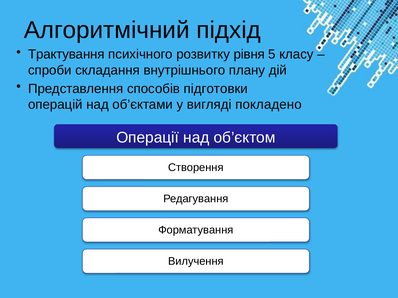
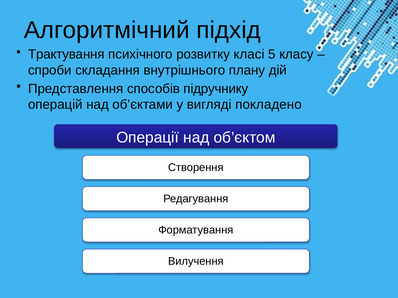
рівня: рівня -> класі (249, 54)
підготовки: підготовки -> підручнику (216, 89)
